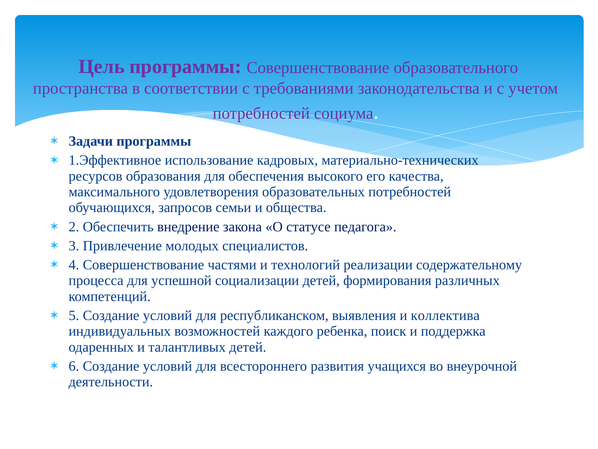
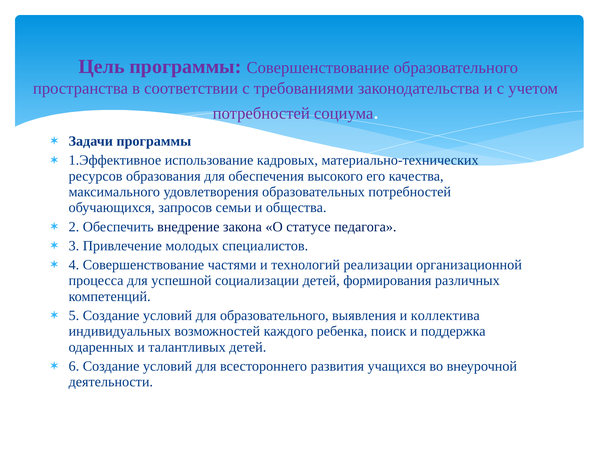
содержательному: содержательному -> организационной (469, 265)
для республиканском: республиканском -> образовательного (274, 315)
